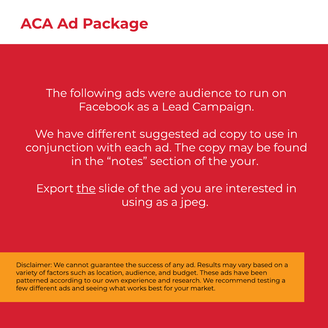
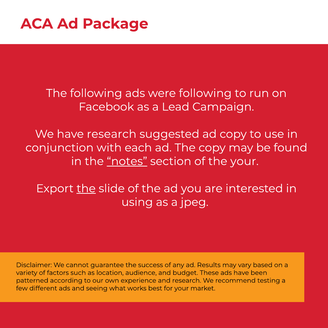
were audience: audience -> following (205, 93)
have different: different -> research (112, 134)
notes underline: none -> present (127, 161)
